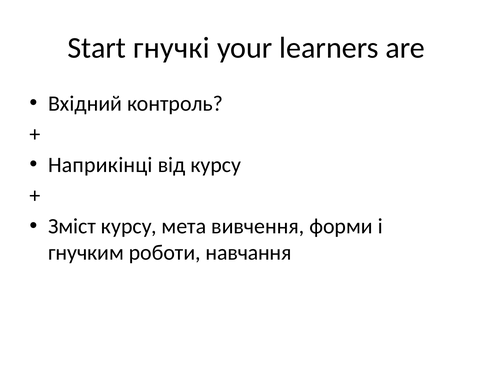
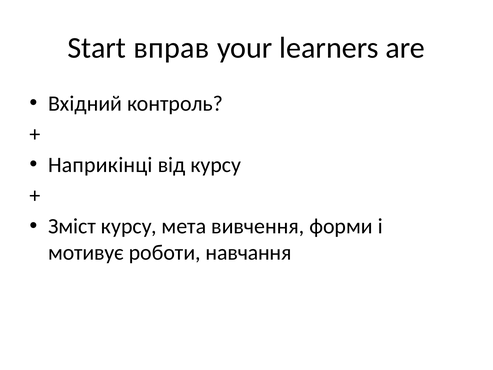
гнучкі: гнучкі -> вправ (171, 48)
гнучким: гнучким -> мотивує (86, 252)
